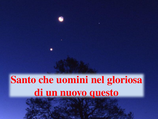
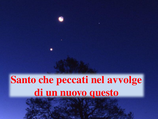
uomini: uomini -> peccati (72, 79)
gloriosa: gloriosa -> avvolge (125, 79)
